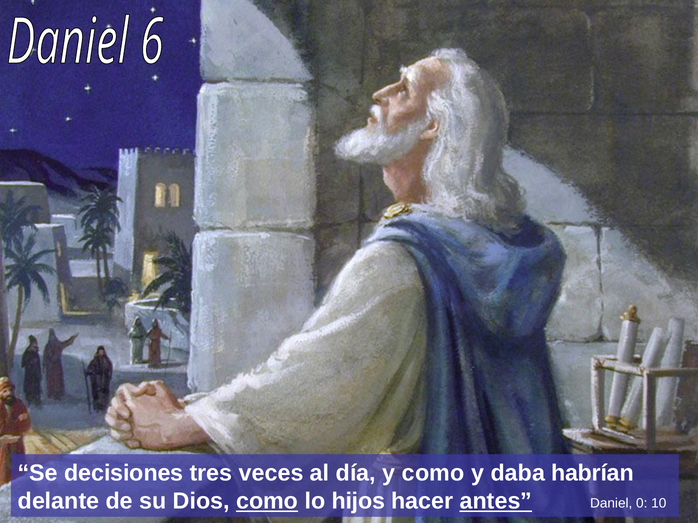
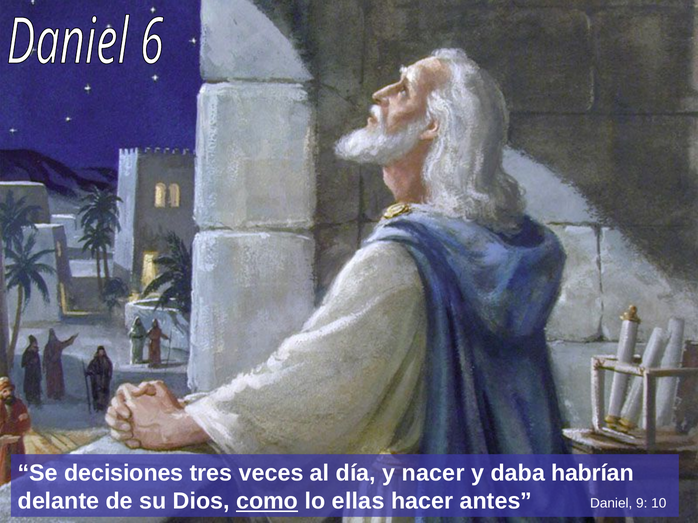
y como: como -> nacer (433, 474)
hijos: hijos -> ellas (358, 502)
antes underline: present -> none (496, 502)
0: 0 -> 9 (642, 504)
